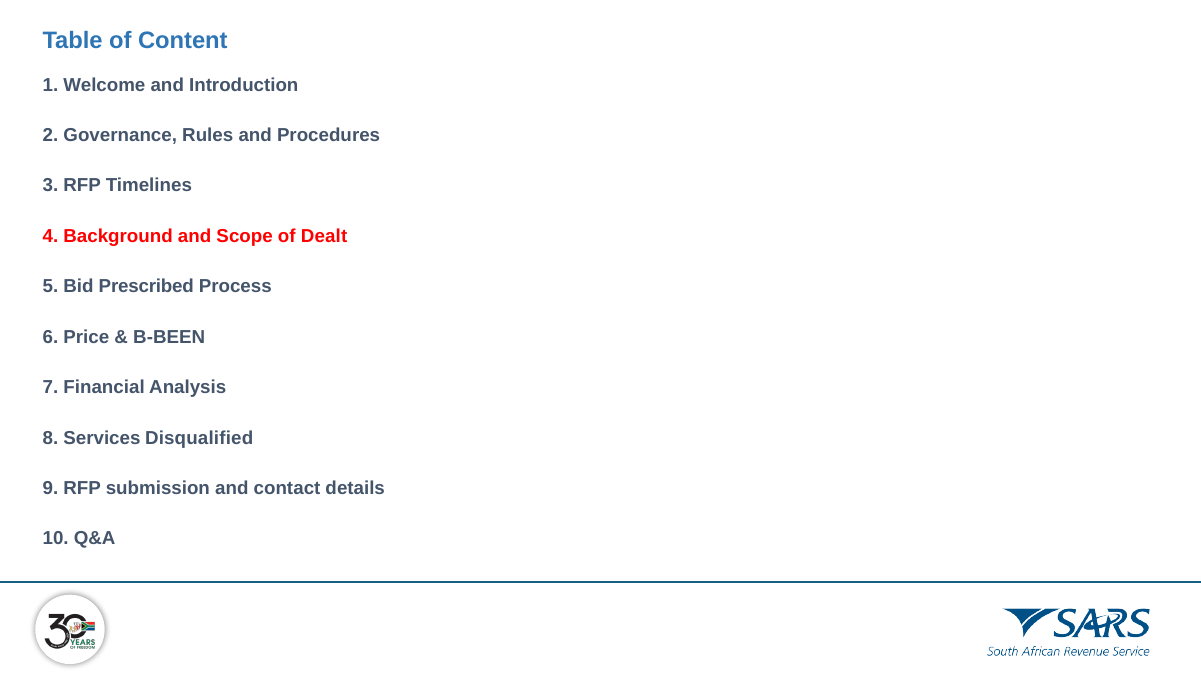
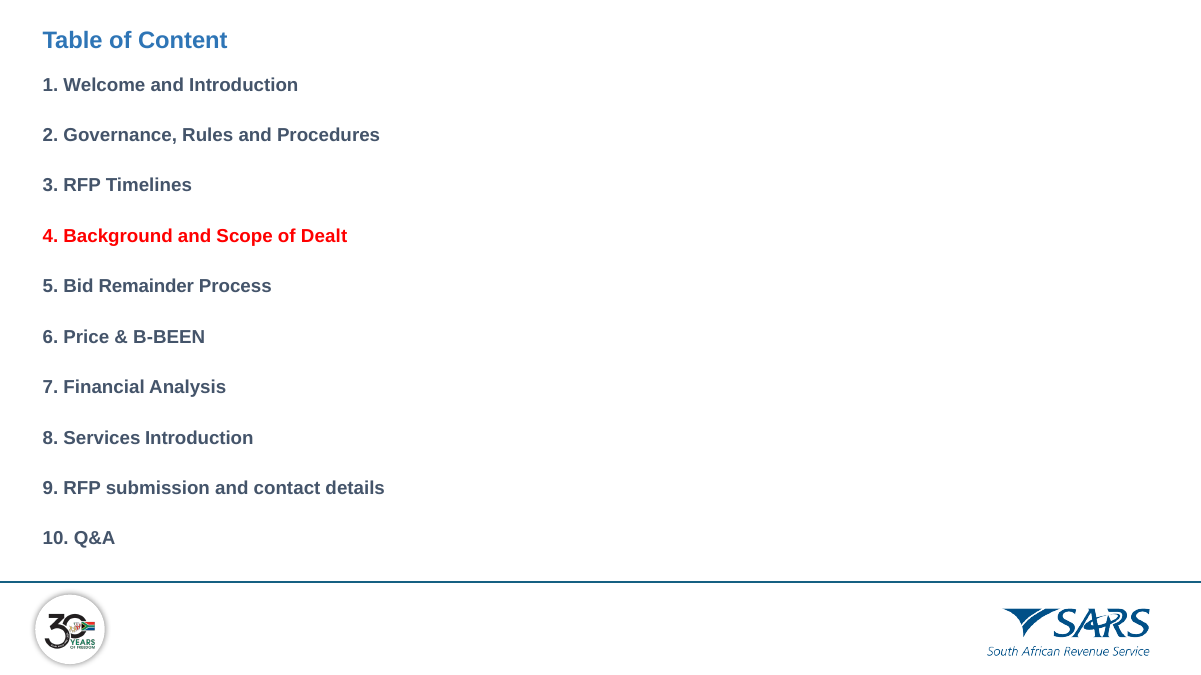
Prescribed: Prescribed -> Remainder (146, 287)
Services Disqualified: Disqualified -> Introduction (199, 438)
